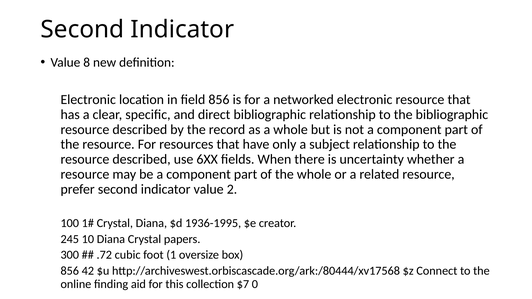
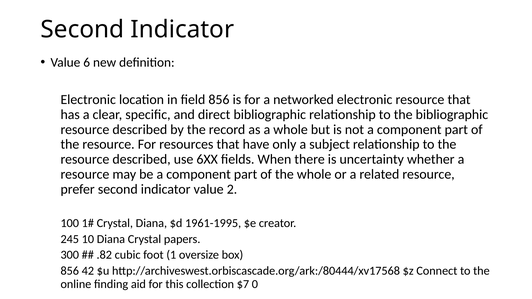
8: 8 -> 6 (87, 62)
1936-1995: 1936-1995 -> 1961-1995 (213, 223)
.72: .72 -> .82 (104, 255)
